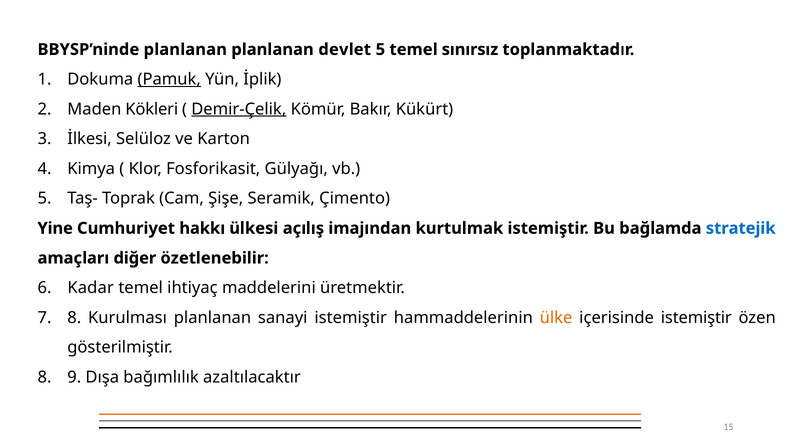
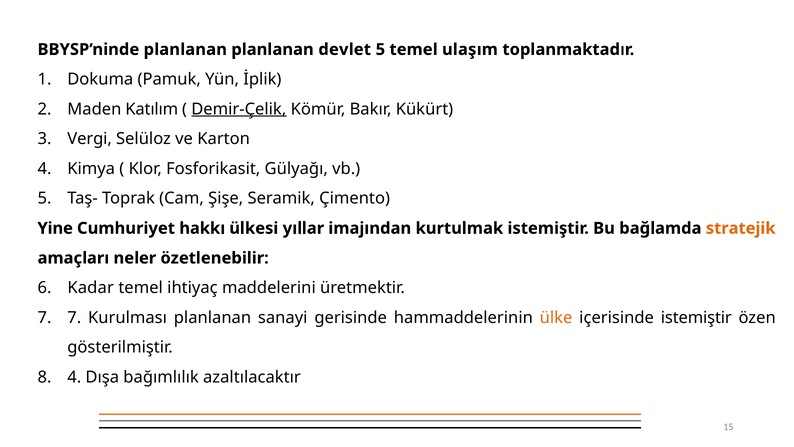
sınırsız: sınırsız -> ulaşım (470, 49)
Pamuk underline: present -> none (169, 79)
Kökleri: Kökleri -> Katılım (152, 109)
İlkesi: İlkesi -> Vergi (90, 139)
açılış: açılış -> yıllar (303, 228)
stratejik colour: blue -> orange (741, 228)
diğer: diğer -> neler (135, 258)
8: 8 -> 7 (74, 317)
sanayi istemiştir: istemiştir -> gerisinde (351, 317)
9: 9 -> 4 (74, 377)
